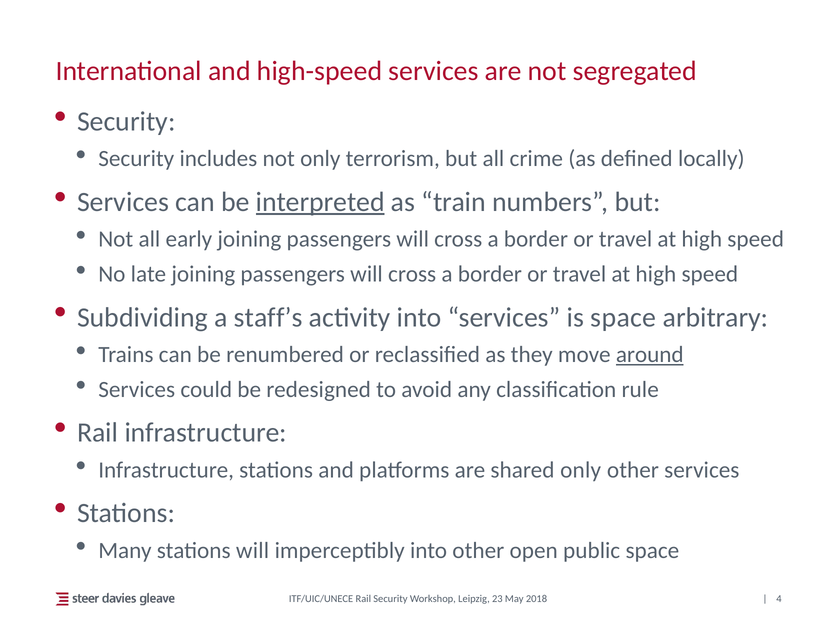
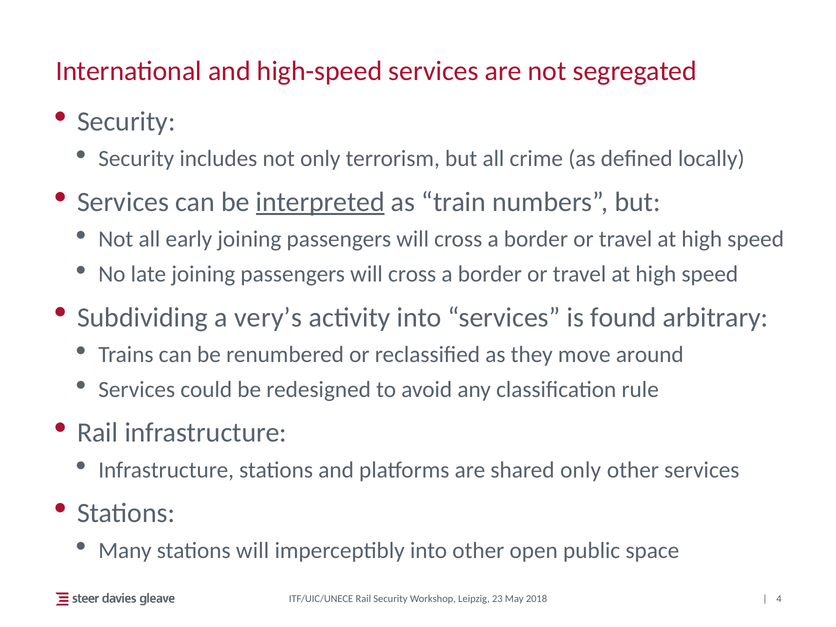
staff’s: staff’s -> very’s (268, 317)
is space: space -> found (624, 317)
around underline: present -> none (650, 355)
